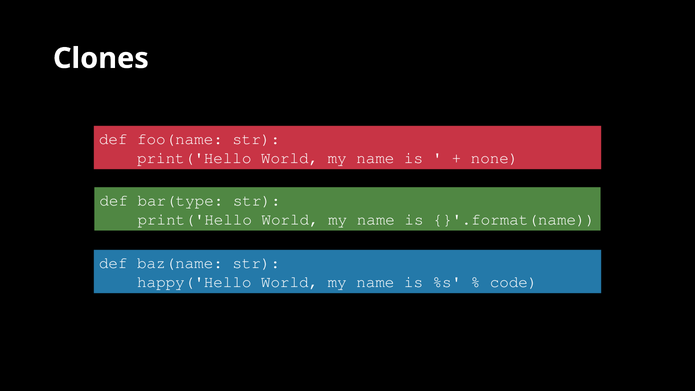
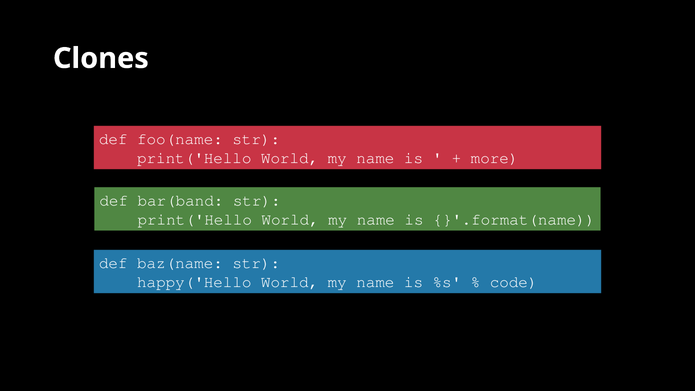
none: none -> more (495, 158)
bar(type: bar(type -> bar(band (180, 200)
